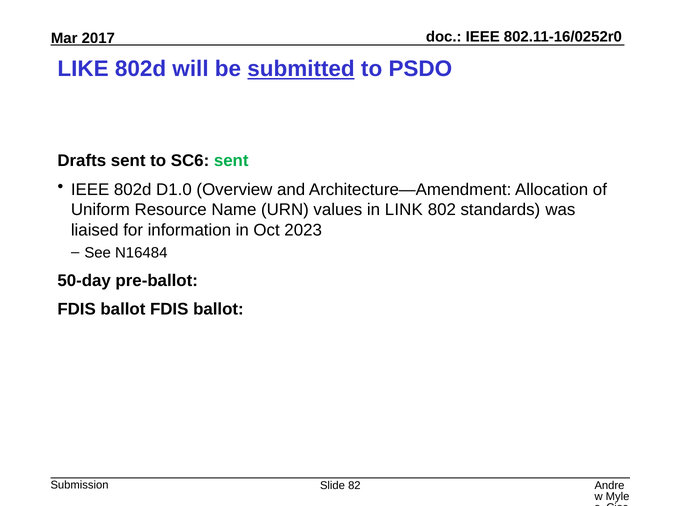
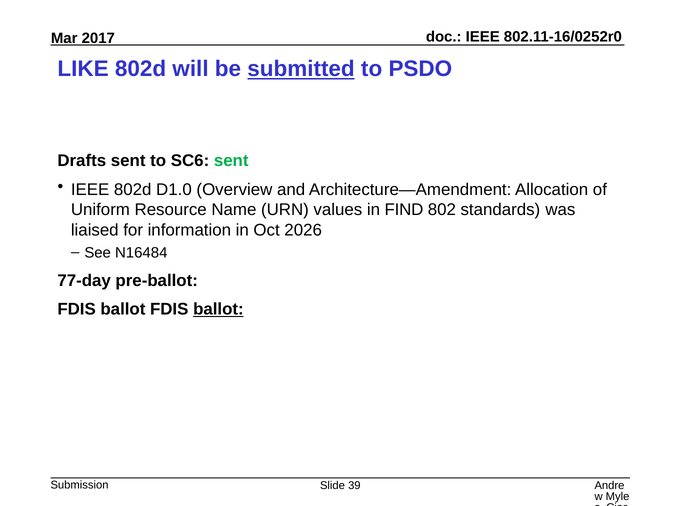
LINK: LINK -> FIND (404, 210)
2023: 2023 -> 2026 (303, 230)
50-day: 50-day -> 77-day (84, 281)
ballot underline: none -> present (218, 309)
82: 82 -> 39 (354, 486)
